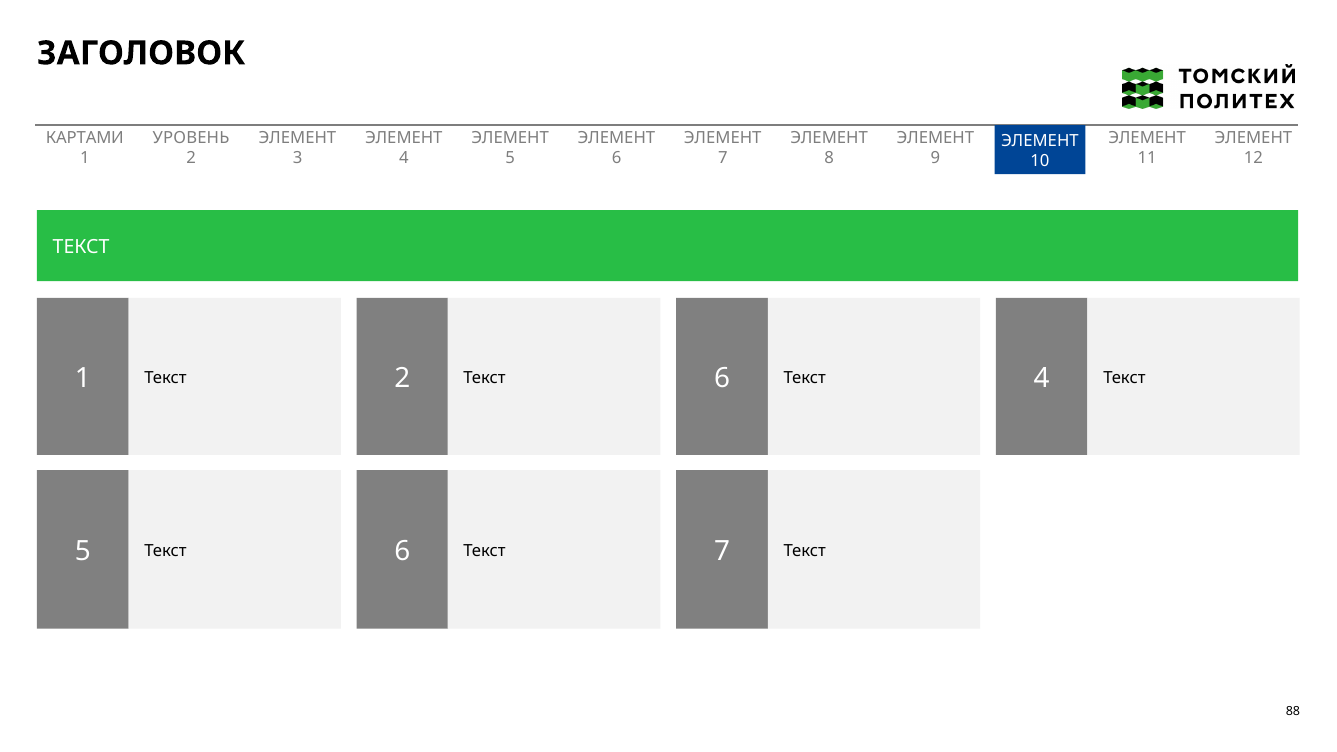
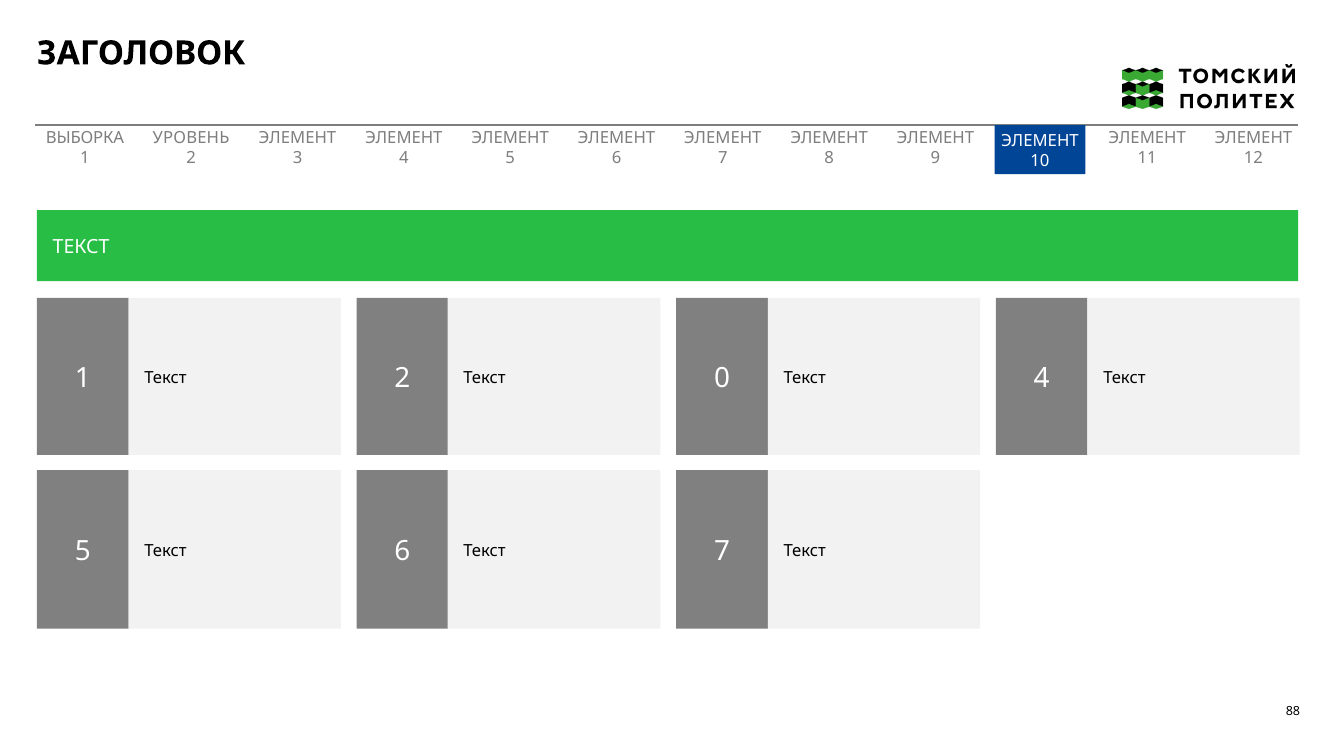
КАРТАМИ: КАРТАМИ -> ВЫБОРКА (85, 138)
2 Текст 6: 6 -> 0 (722, 378)
